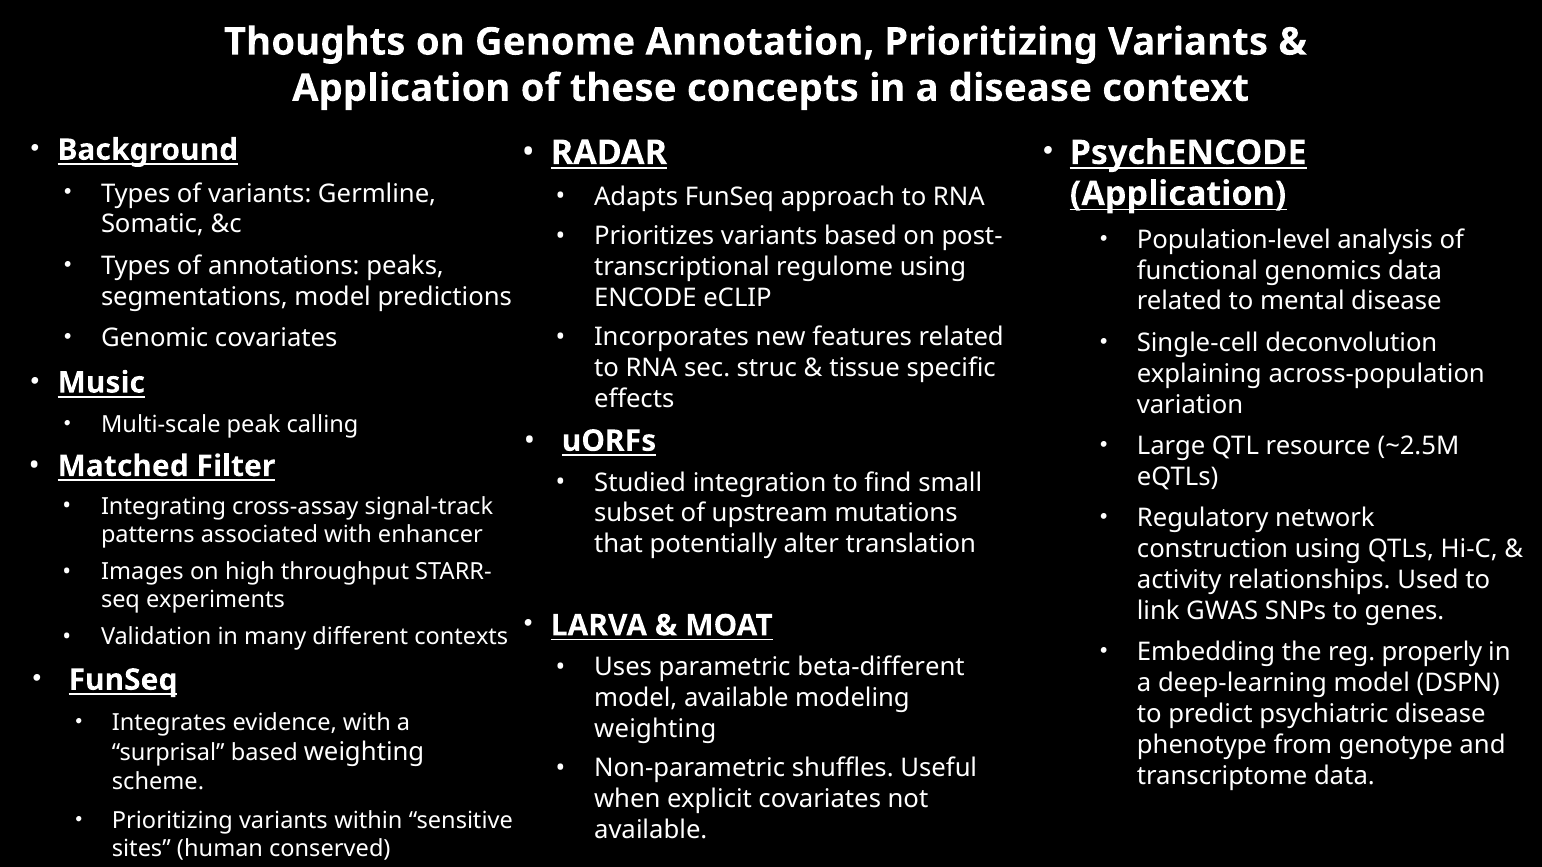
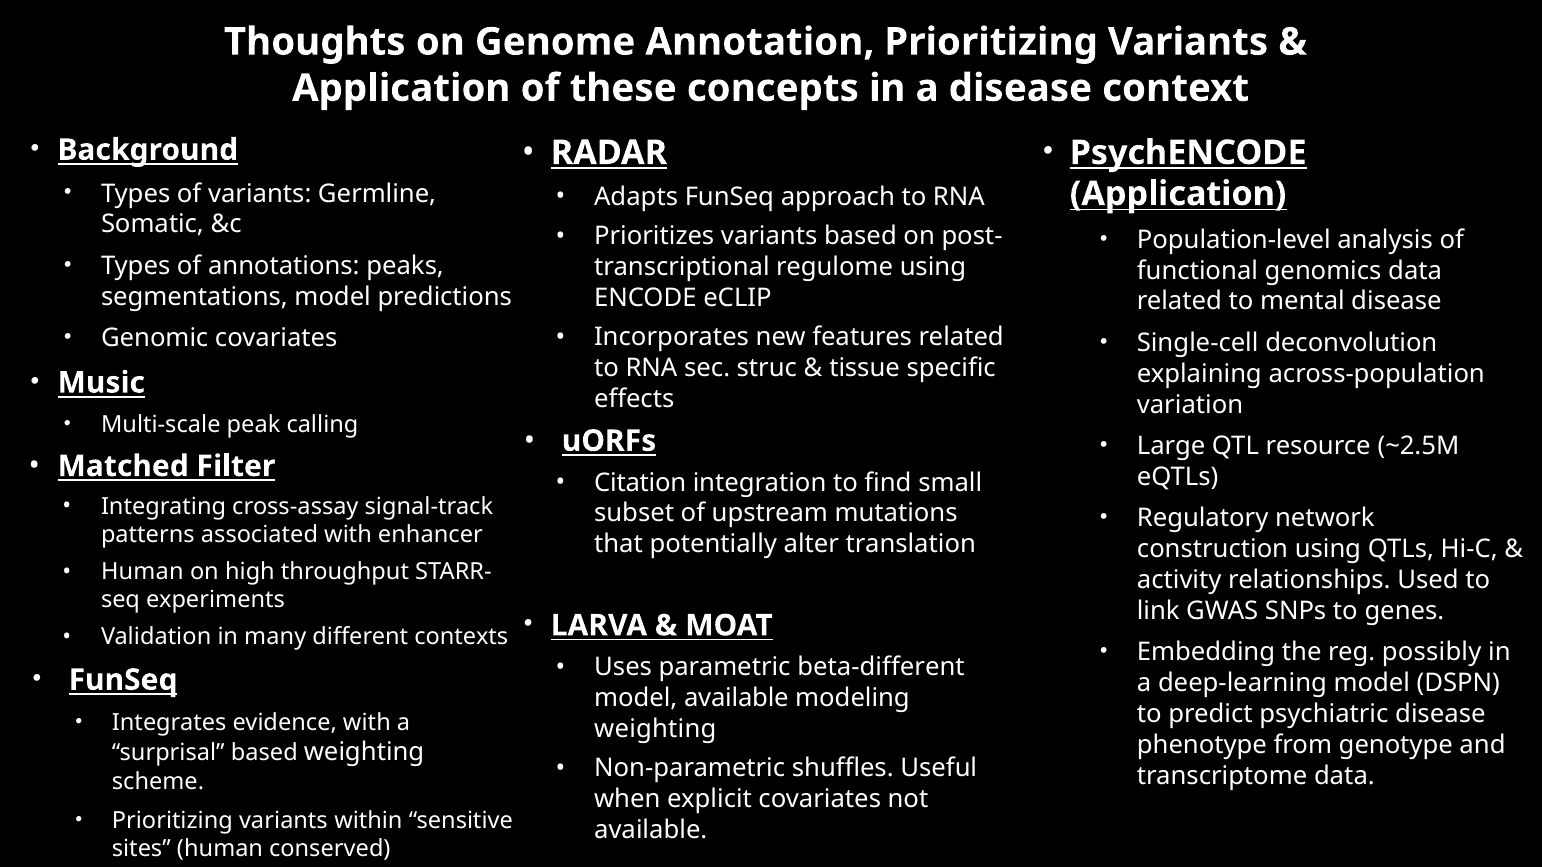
Studied: Studied -> Citation (640, 483)
Images: Images -> Human (142, 572)
properly: properly -> possibly (1432, 653)
